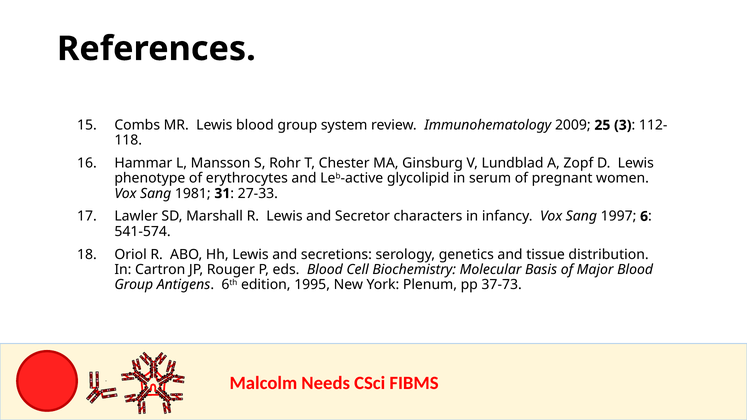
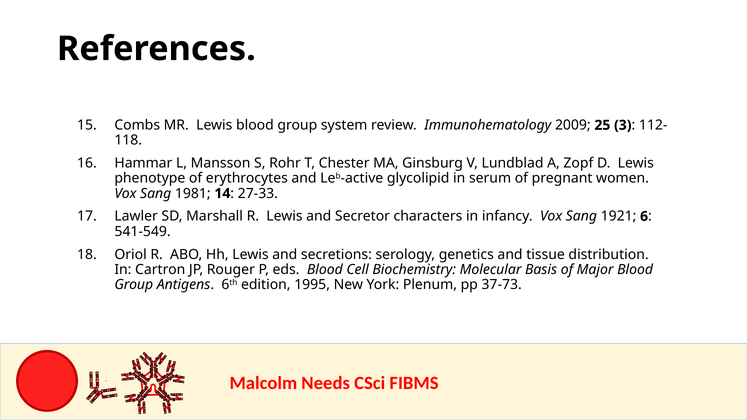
31: 31 -> 14 (222, 194)
1997: 1997 -> 1921 (619, 216)
541-574: 541-574 -> 541-549 (143, 232)
